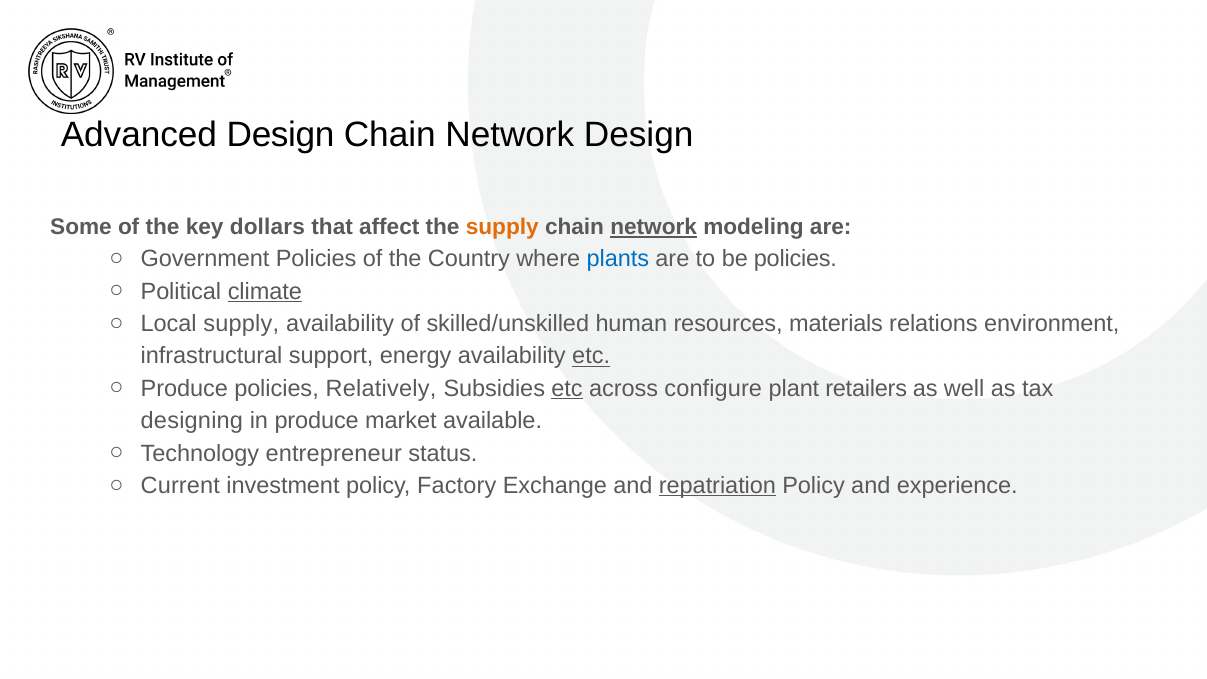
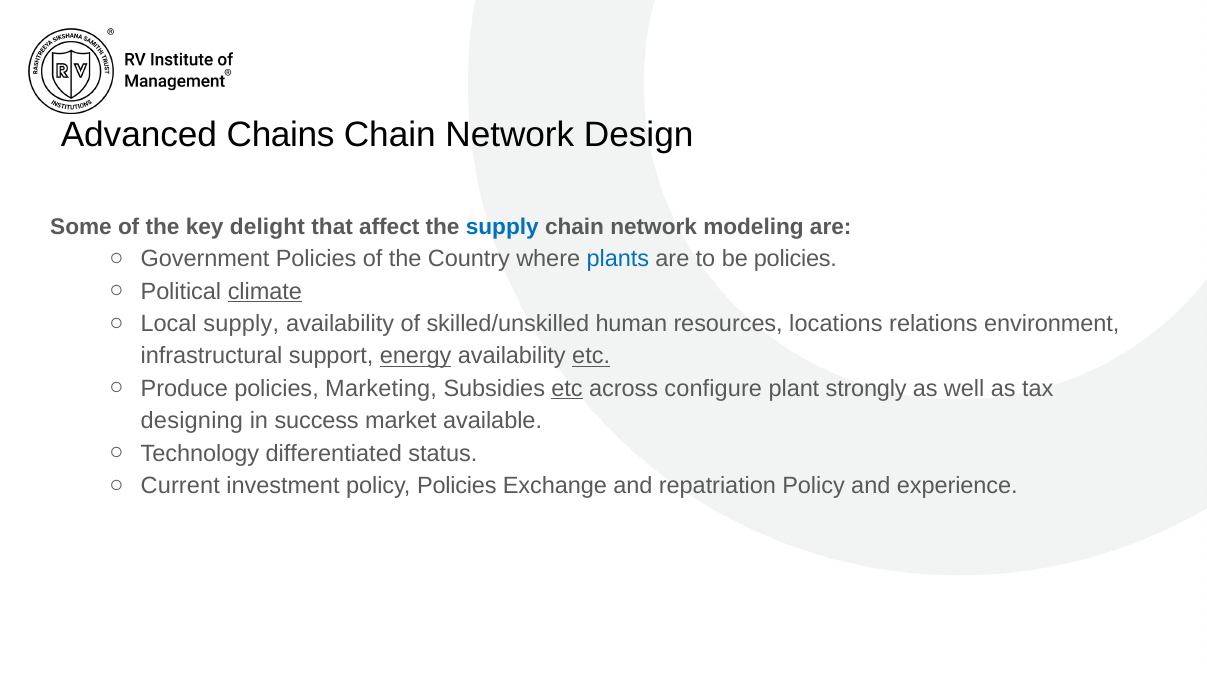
Advanced Design: Design -> Chains (281, 135)
dollars: dollars -> delight (267, 227)
supply colour: orange -> blue (502, 227)
network underline: present -> none (654, 227)
materials: materials -> locations (836, 324)
energy underline: none -> present (416, 356)
Relatively: Relatively -> Marketing (381, 389)
retailers: retailers -> strongly (866, 389)
in produce: produce -> success (317, 421)
entrepreneur: entrepreneur -> differentiated (334, 453)
policy Factory: Factory -> Policies (457, 486)
repatriation underline: present -> none (717, 486)
